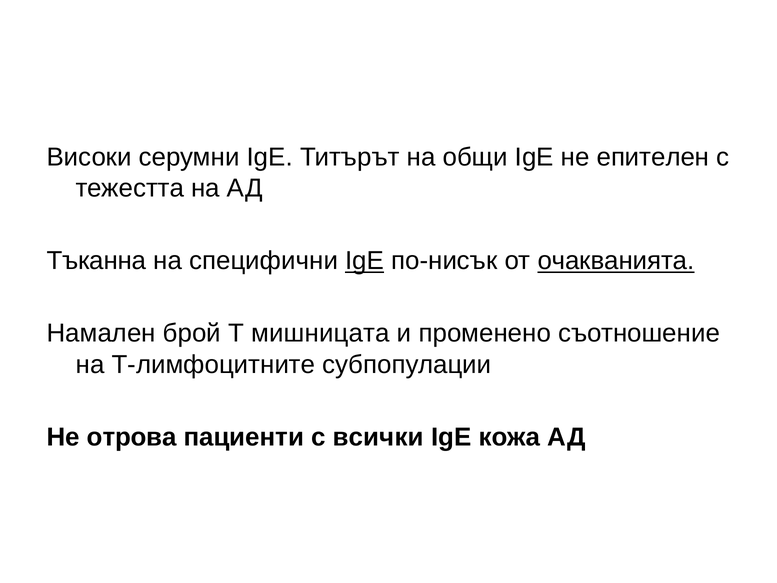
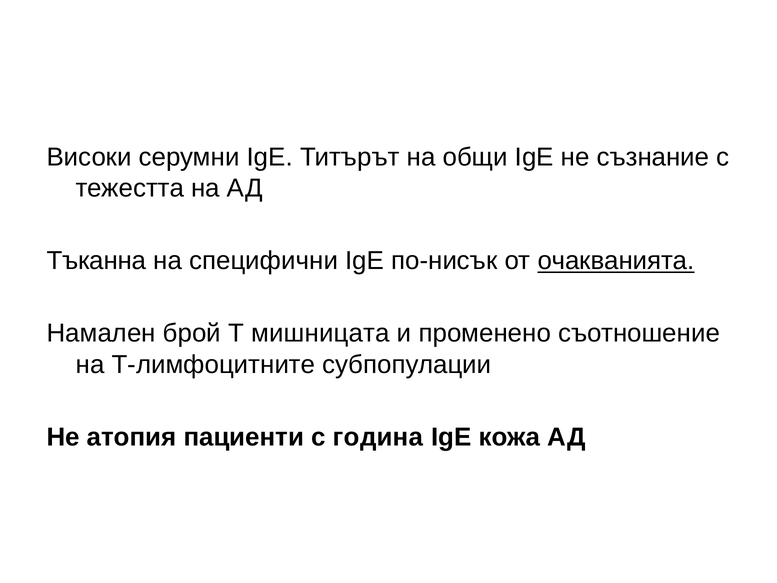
епителен: епителен -> съзнание (653, 157)
IgE underline: present -> none (365, 261)
отрова: отрова -> атопия (132, 437)
всички: всички -> година (378, 437)
